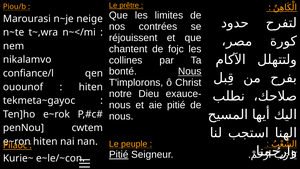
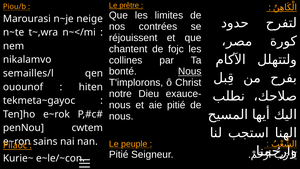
confiance/l: confiance/l -> semailles/l (28, 73)
hiten: hiten -> sains (45, 141)
Pitié underline: present -> none (119, 154)
